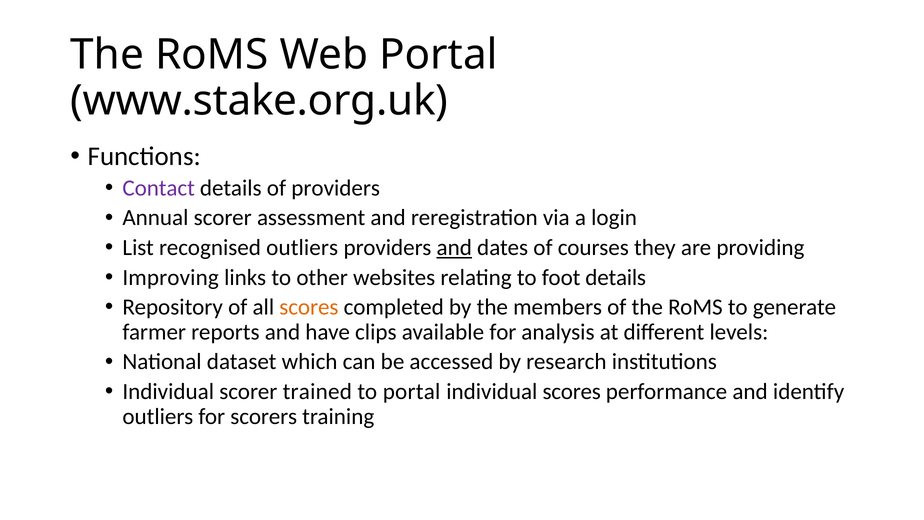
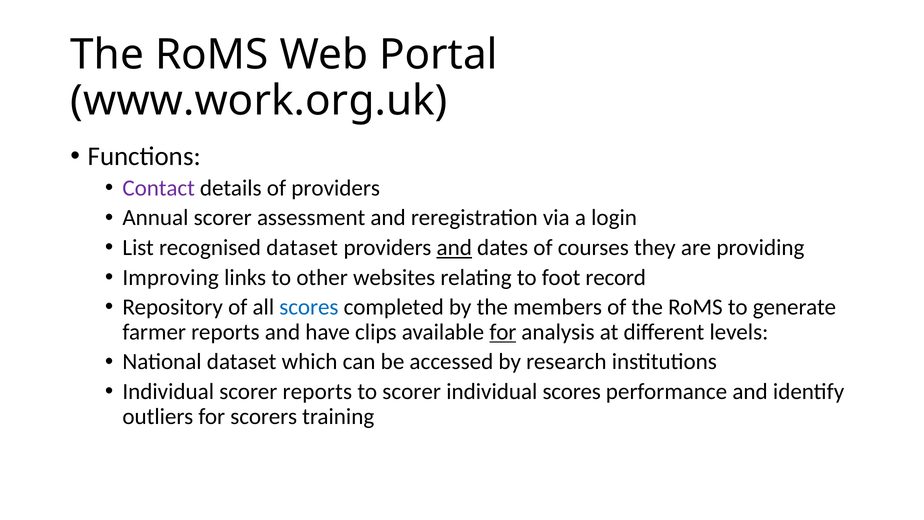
www.stake.org.uk: www.stake.org.uk -> www.work.org.uk (259, 100)
recognised outliers: outliers -> dataset (302, 247)
foot details: details -> record (616, 277)
scores colour: orange -> blue (309, 307)
for underline: none -> present (503, 332)
scorer trained: trained -> reports (317, 391)
to portal: portal -> scorer (412, 391)
